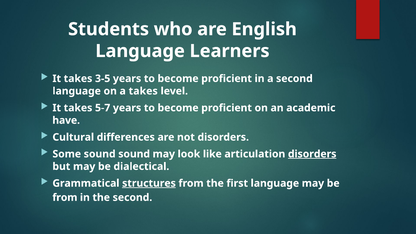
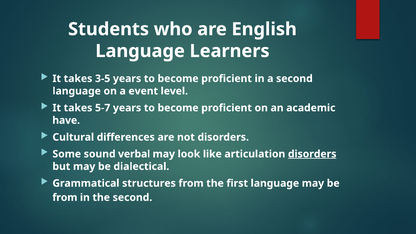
a takes: takes -> event (143, 91)
sound sound: sound -> verbal (134, 154)
structures underline: present -> none (149, 183)
